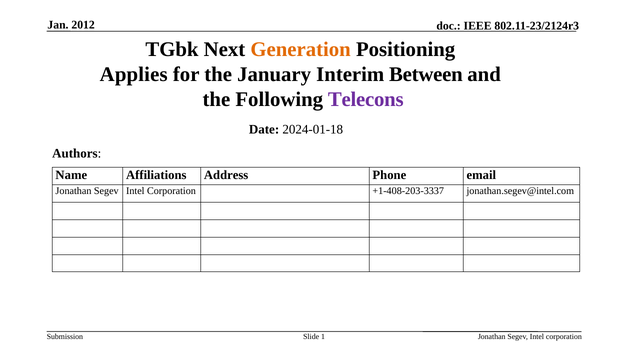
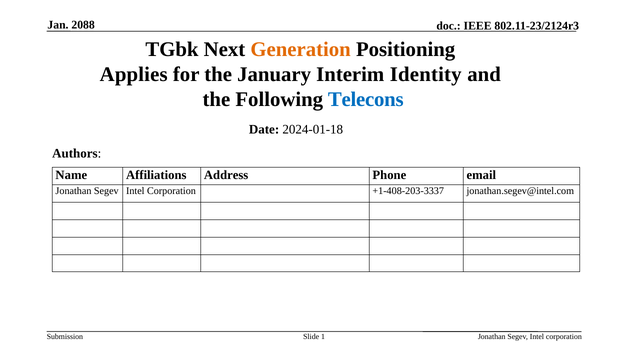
2012: 2012 -> 2088 (83, 25)
Between: Between -> Identity (426, 74)
Telecons colour: purple -> blue (366, 99)
